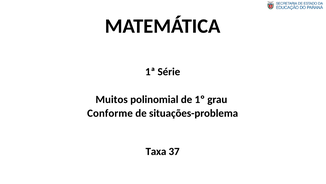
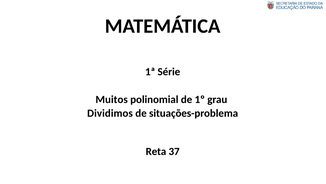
Conforme: Conforme -> Dividimos (110, 113)
Taxa: Taxa -> Reta (156, 151)
